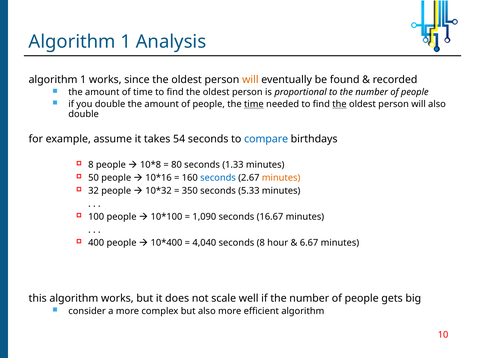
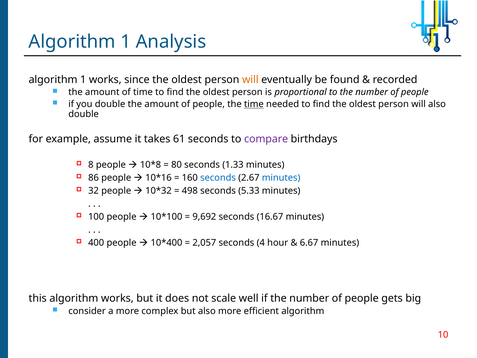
the underline: present -> none (339, 104)
54: 54 -> 61 (179, 139)
compare colour: blue -> purple (266, 139)
50: 50 -> 86 (94, 178)
minutes colour: orange -> blue (281, 178)
350: 350 -> 498 (190, 191)
1,090: 1,090 -> 9,692 (204, 217)
4,040: 4,040 -> 2,057 (204, 243)
seconds 8: 8 -> 4 (261, 243)
